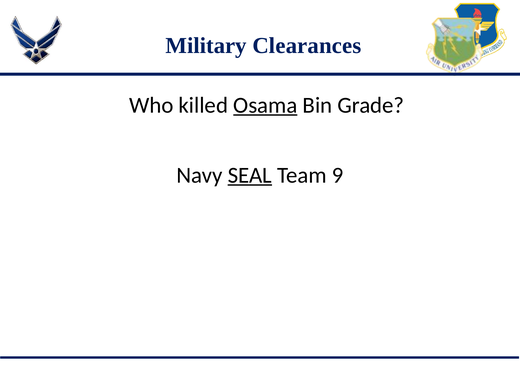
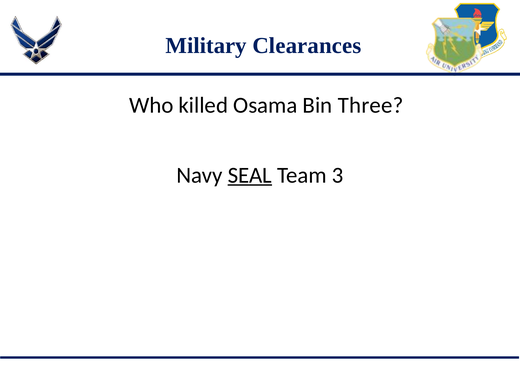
Osama underline: present -> none (265, 105)
Grade: Grade -> Three (371, 105)
9: 9 -> 3 (338, 175)
